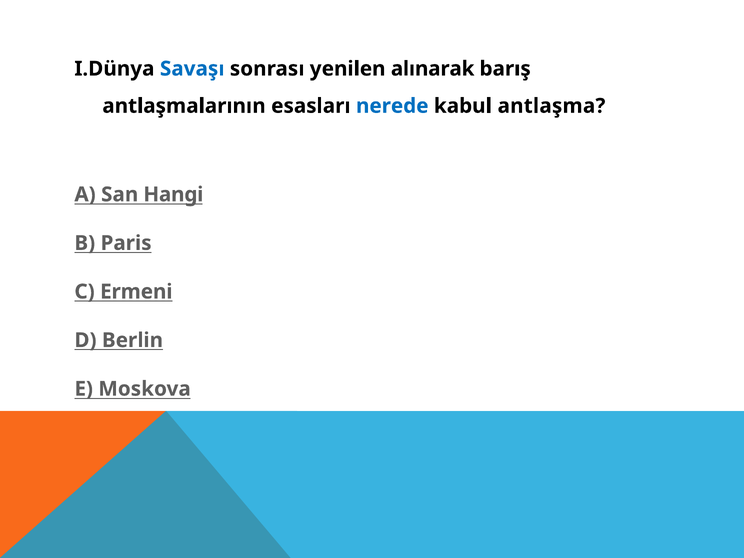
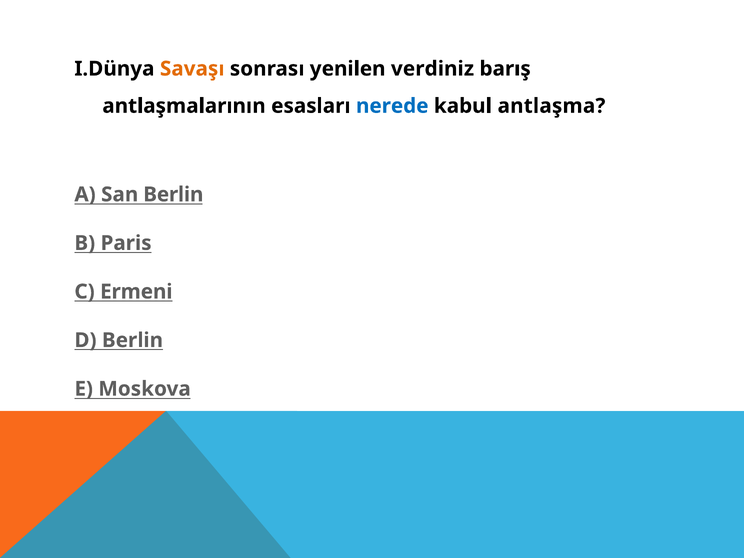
Savaşı colour: blue -> orange (192, 69)
alınarak: alınarak -> verdiniz (432, 69)
San Hangi: Hangi -> Berlin (173, 194)
